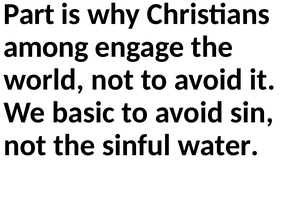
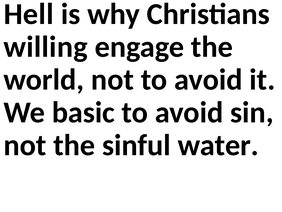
Part: Part -> Hell (29, 14)
among: among -> willing (46, 47)
